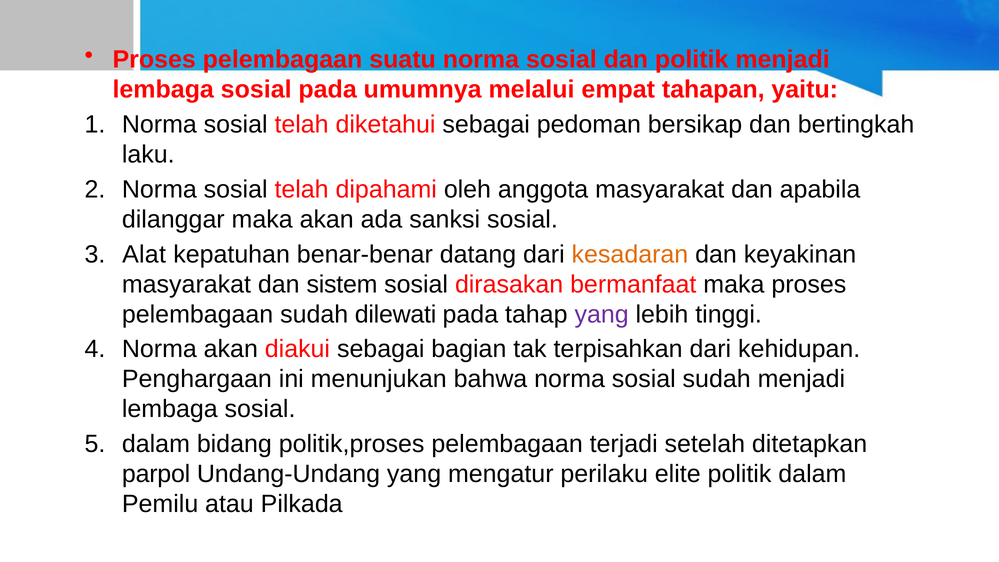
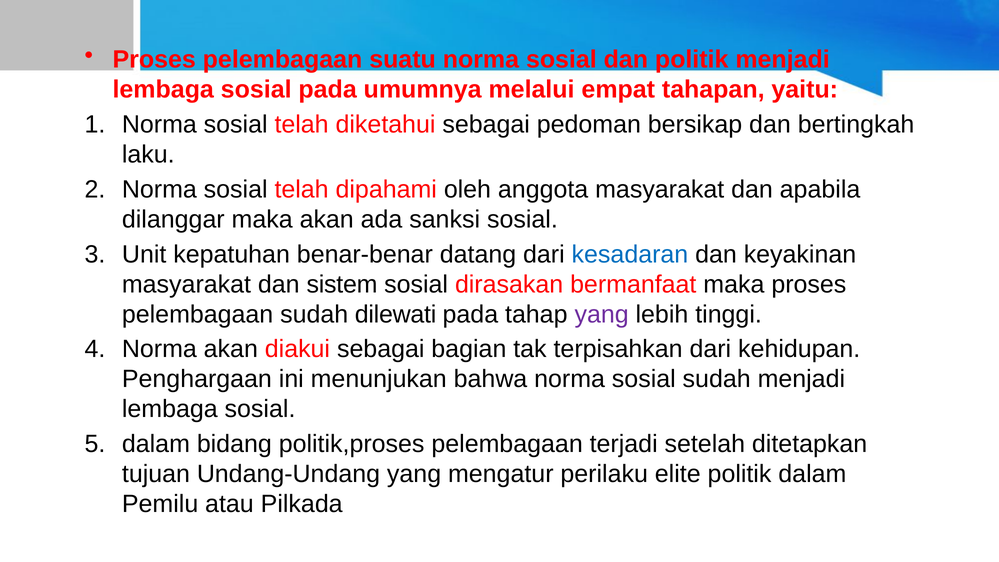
Alat: Alat -> Unit (144, 254)
kesadaran colour: orange -> blue (630, 254)
parpol: parpol -> tujuan (156, 474)
